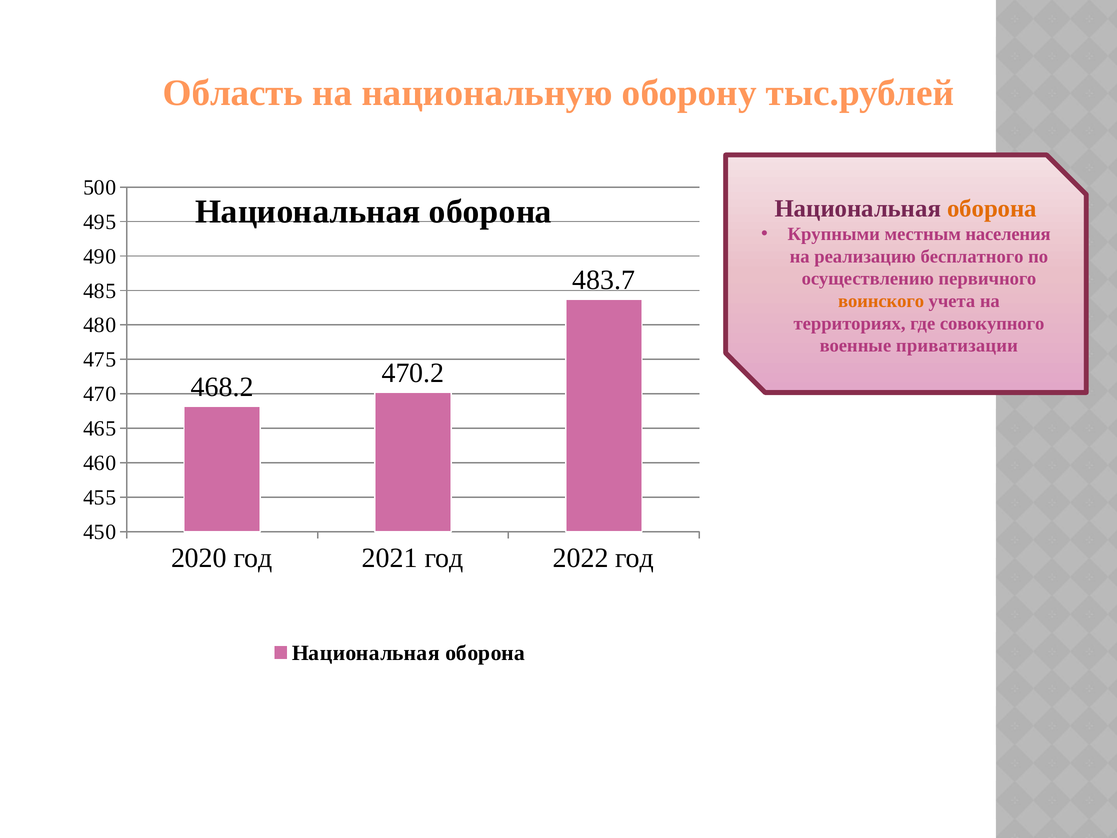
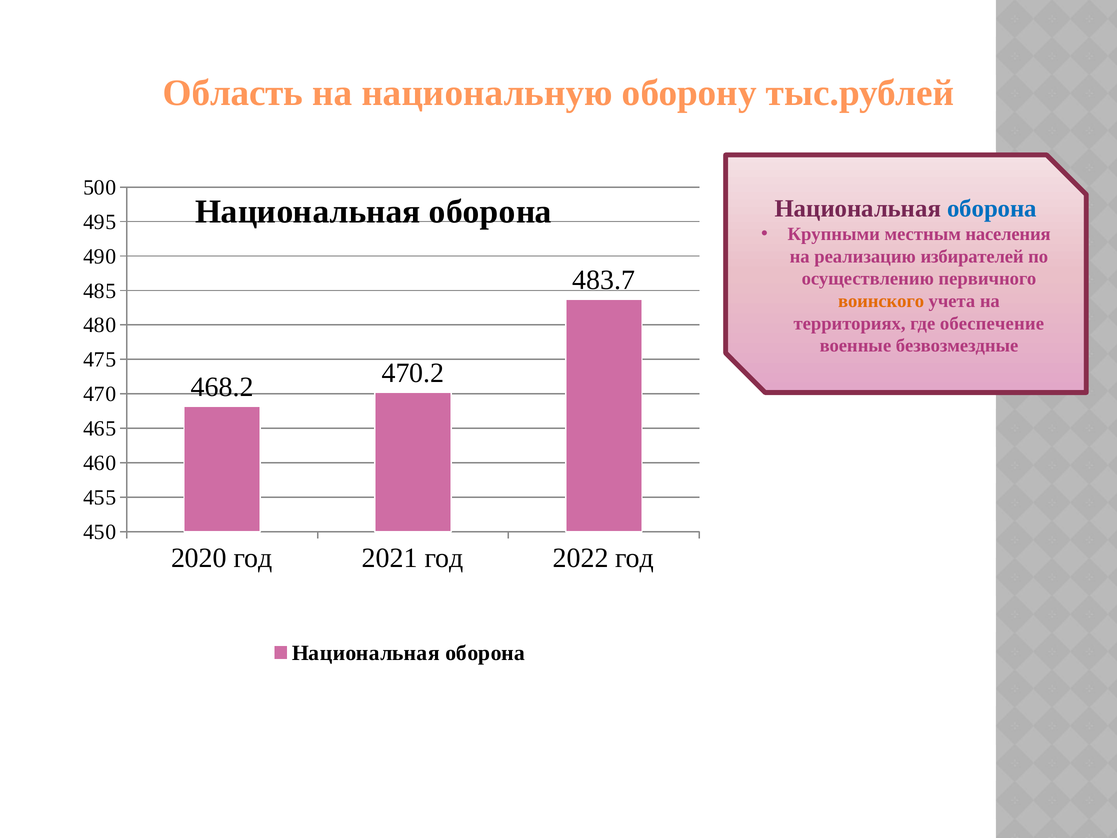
оборона colour: orange -> blue (992, 208)
бесплатного: бесплатного -> избирателей (972, 256)
совокупного: совокупного -> обеспечение (992, 323)
приватизации: приватизации -> безвозмездные (957, 346)
